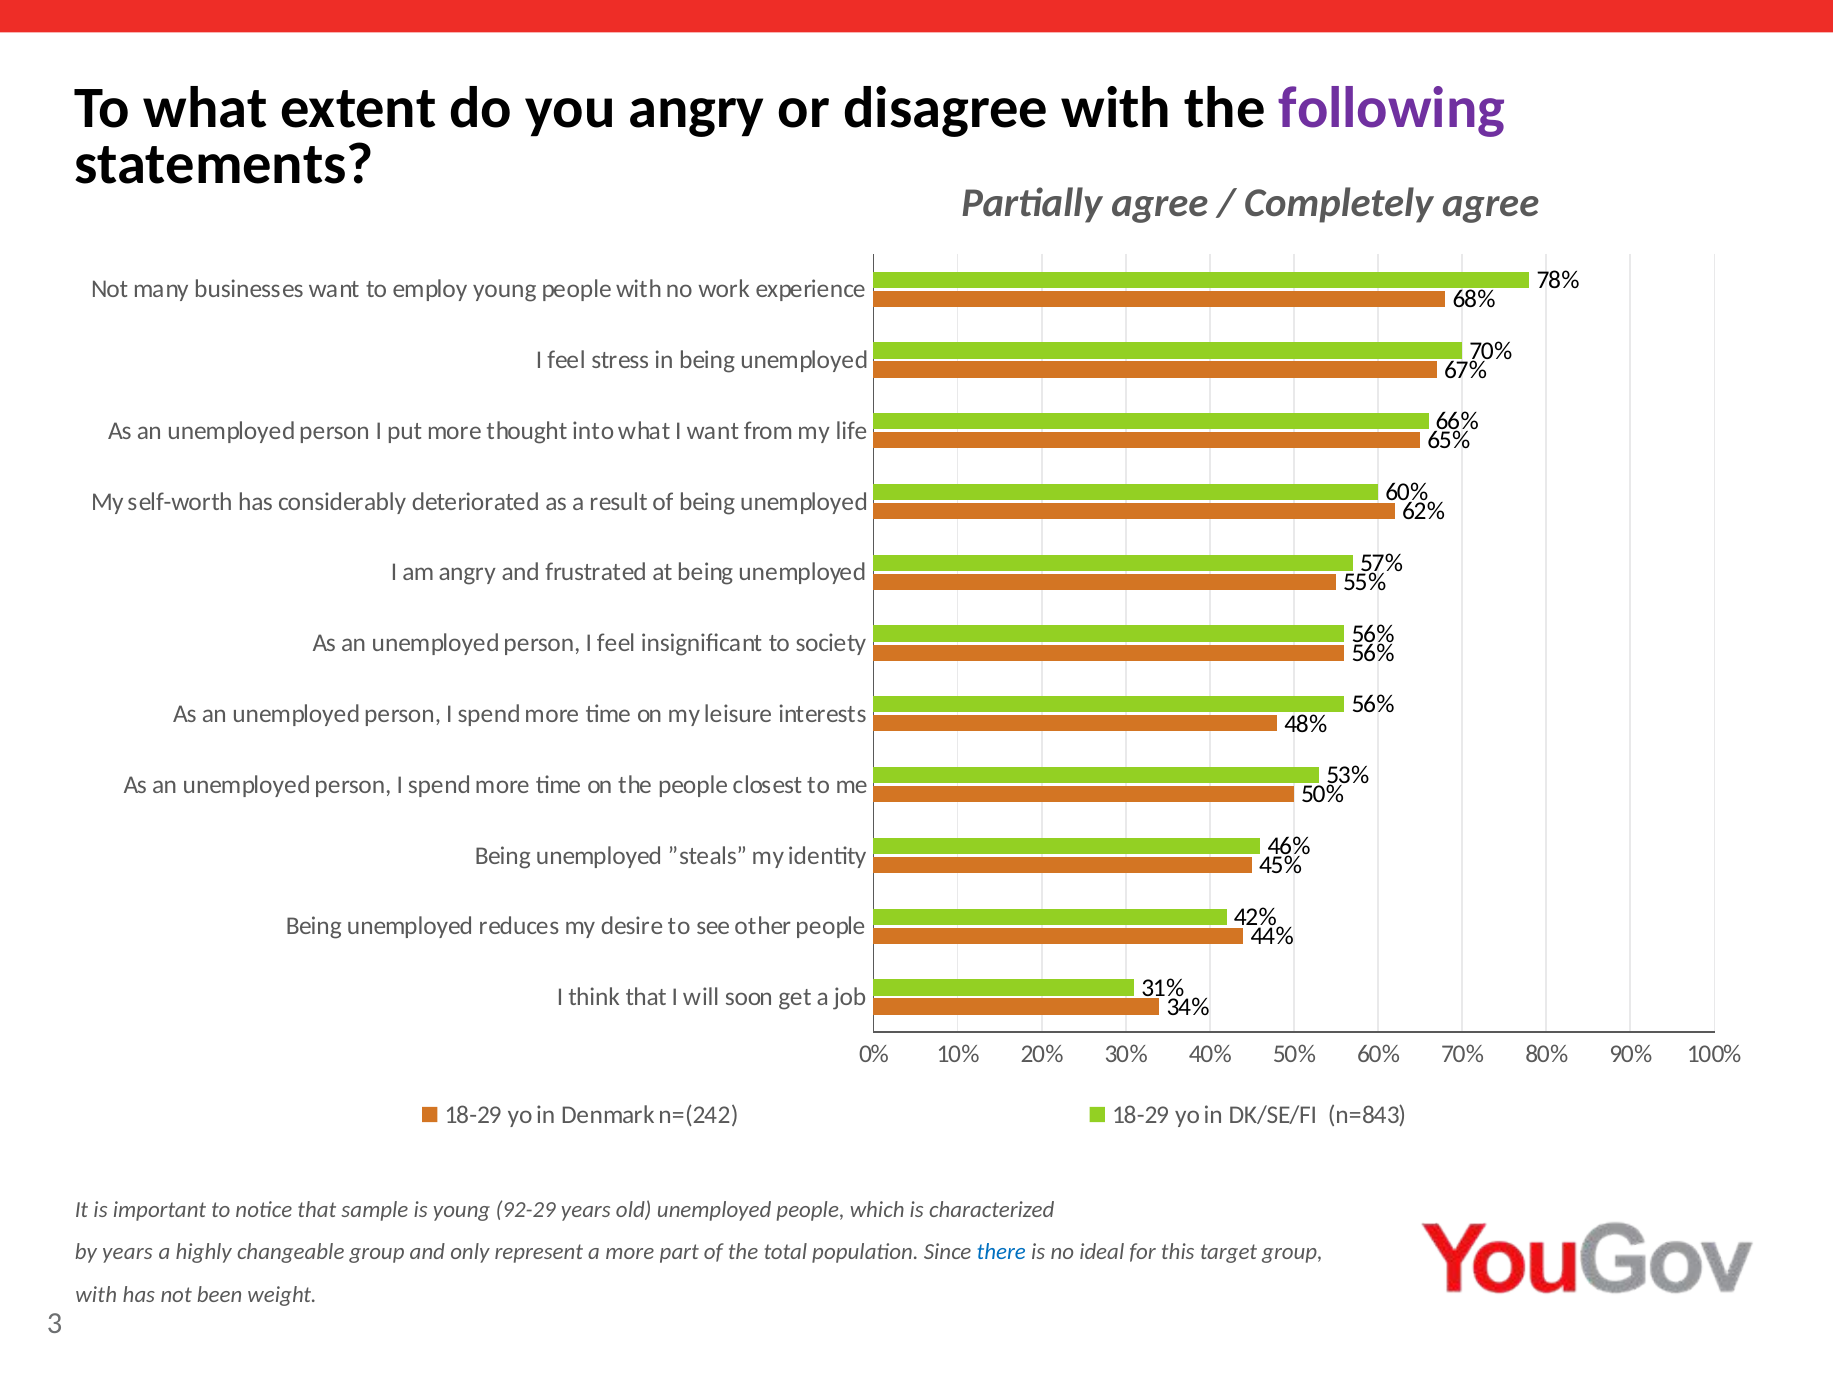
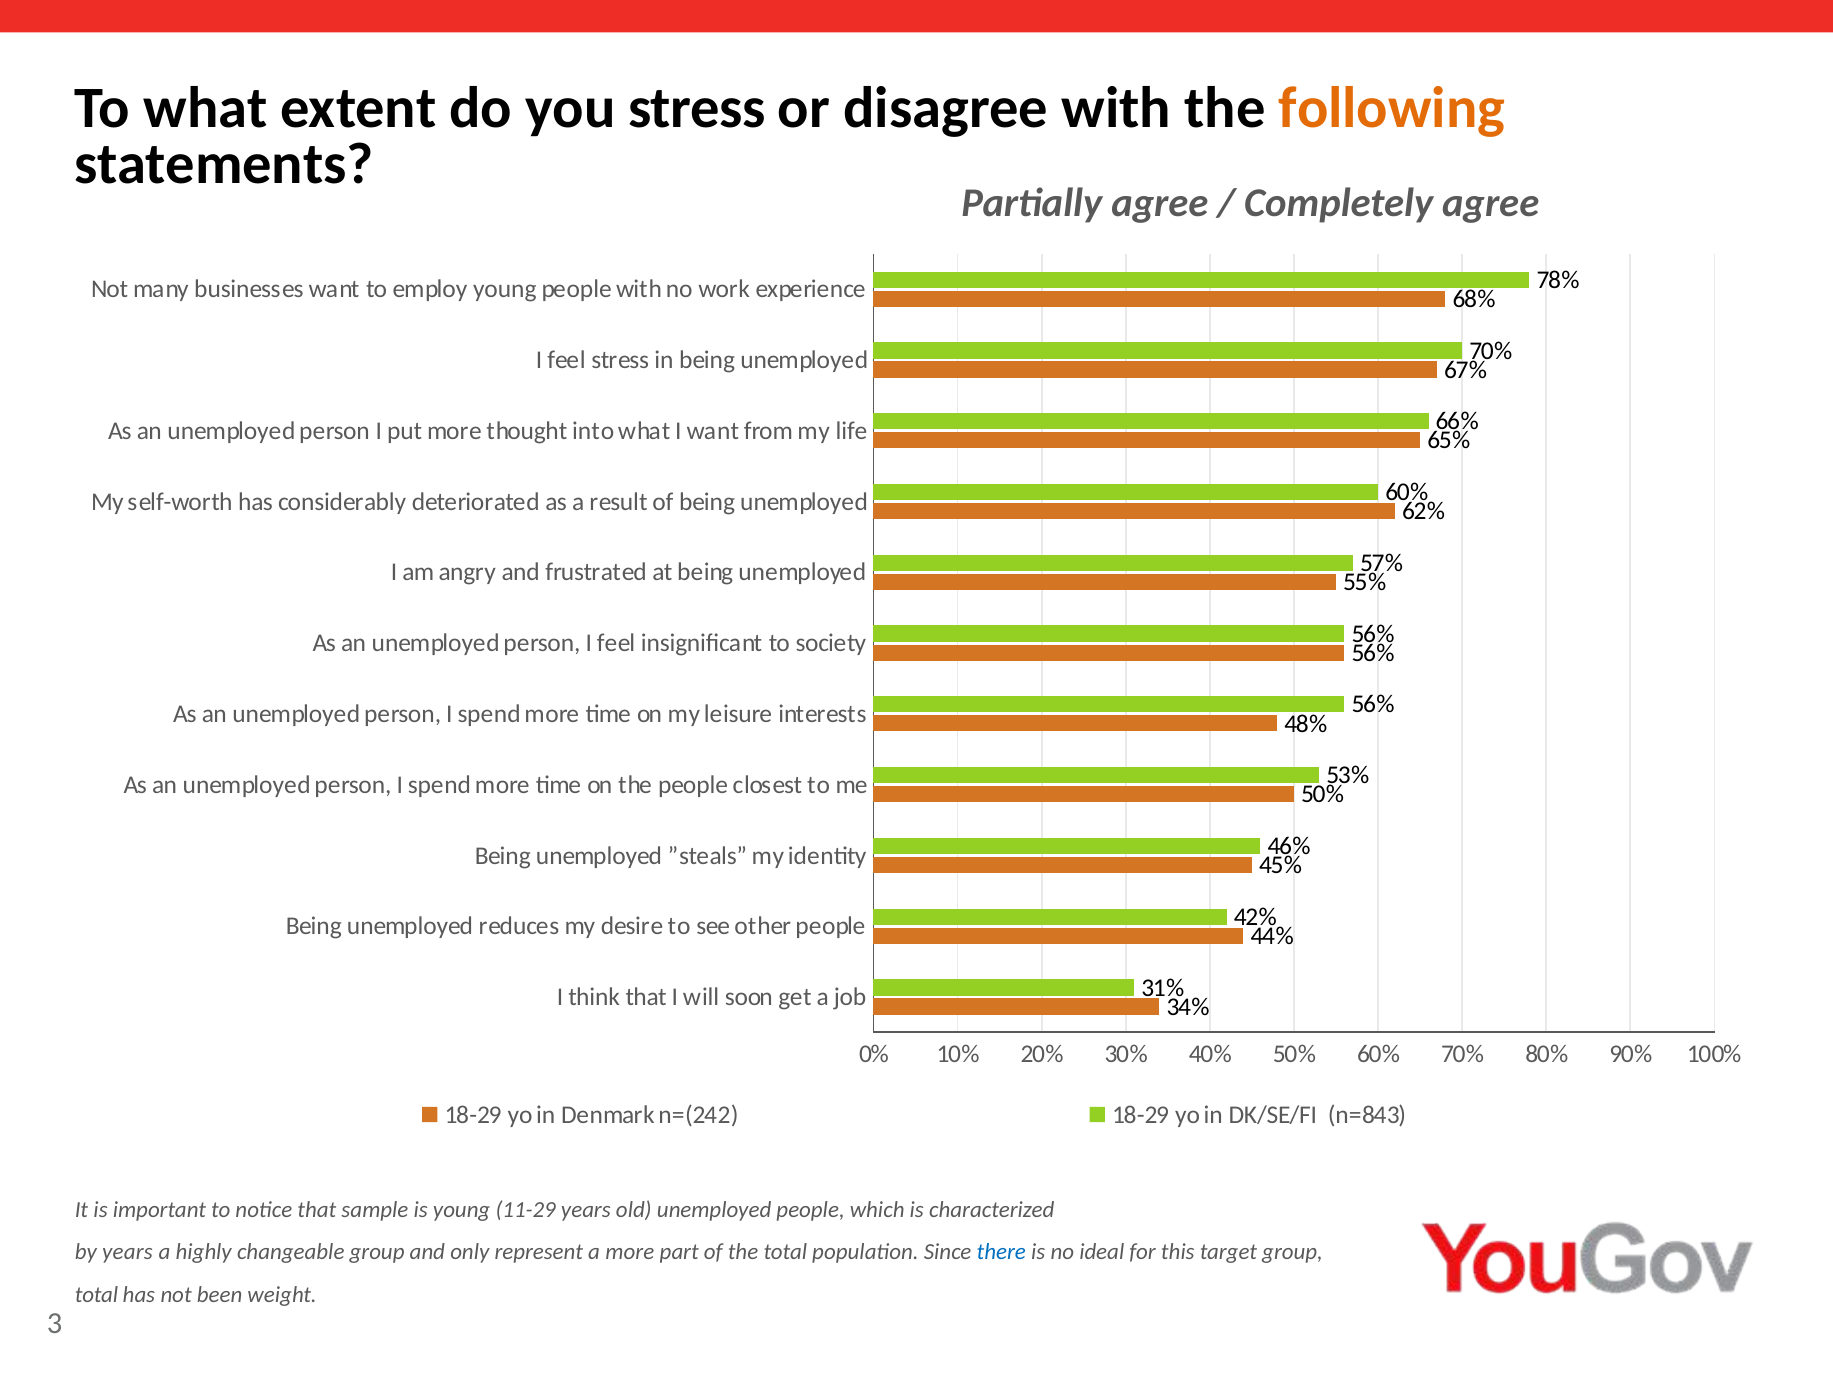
you angry: angry -> stress (697, 108)
following colour: purple -> orange (1392, 108)
92-29: 92-29 -> 11-29 (526, 1209)
with: with -> total (96, 1295)
